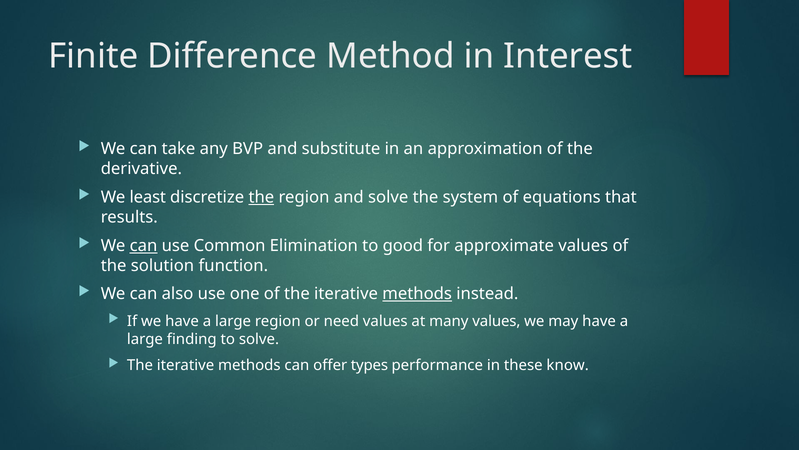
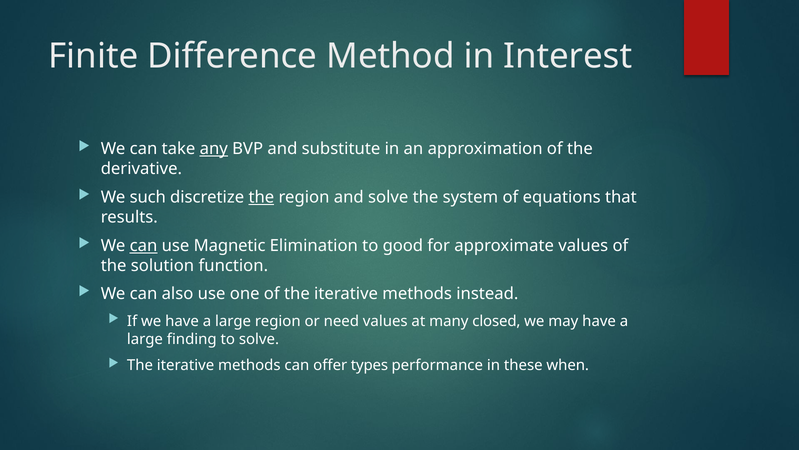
any underline: none -> present (214, 149)
least: least -> such (148, 197)
Common: Common -> Magnetic (230, 245)
methods underline: present -> none (417, 294)
many values: values -> closed (496, 321)
know: know -> when (568, 365)
